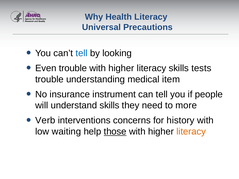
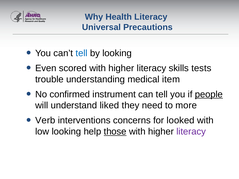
Even trouble: trouble -> scored (73, 68)
insurance: insurance -> confirmed (70, 94)
people underline: none -> present (209, 94)
understand skills: skills -> liked (109, 106)
history: history -> looked (181, 121)
low waiting: waiting -> looking (66, 132)
literacy colour: orange -> purple (191, 132)
